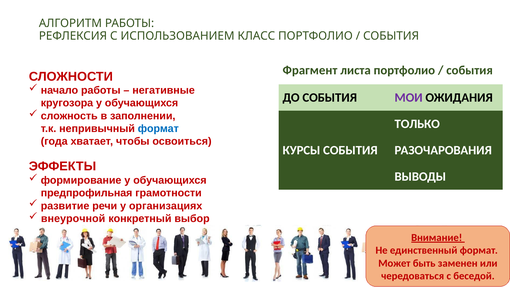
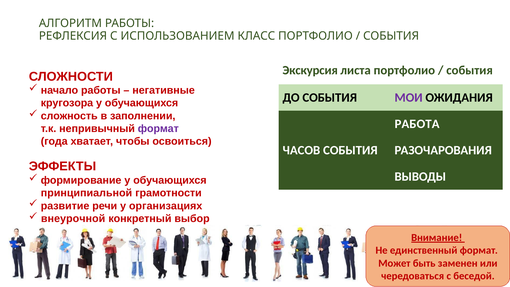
Фрагмент: Фрагмент -> Экскурсия (310, 70)
ТОЛЬКО: ТОЛЬКО -> РАБОТА (417, 124)
формат colour: blue -> purple (158, 129)
КУРСЫ: КУРСЫ -> ЧАСОВ (301, 150)
предпрофильная: предпрофильная -> принципиальной (86, 193)
